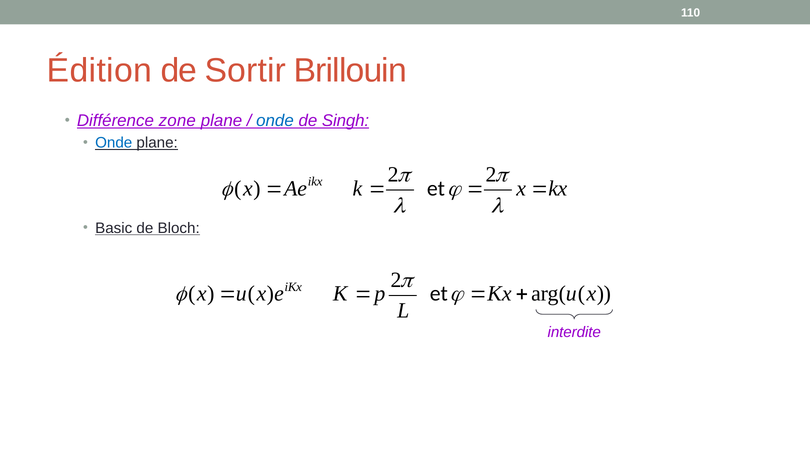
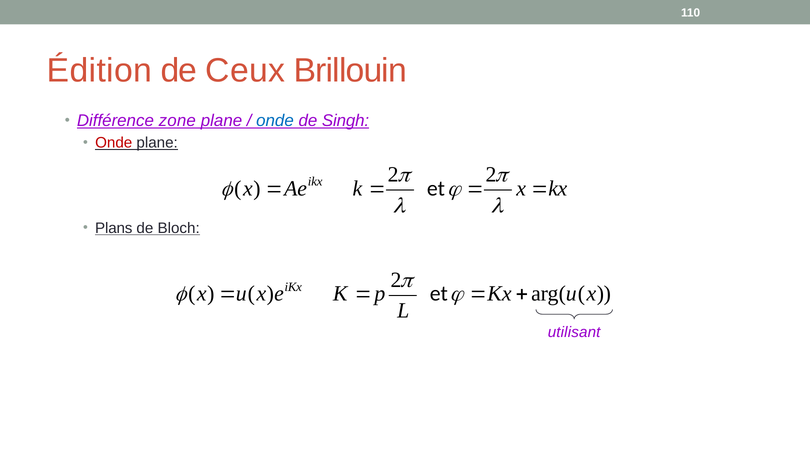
Sortir: Sortir -> Ceux (245, 71)
Onde colour: blue -> red (114, 143)
Basic: Basic -> Plans (114, 228)
interdite: interdite -> utilisant (574, 332)
